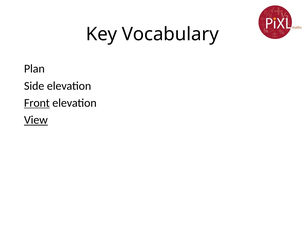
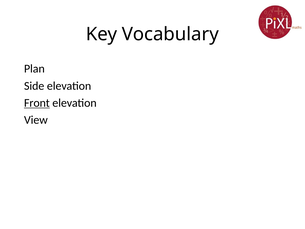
View underline: present -> none (36, 120)
